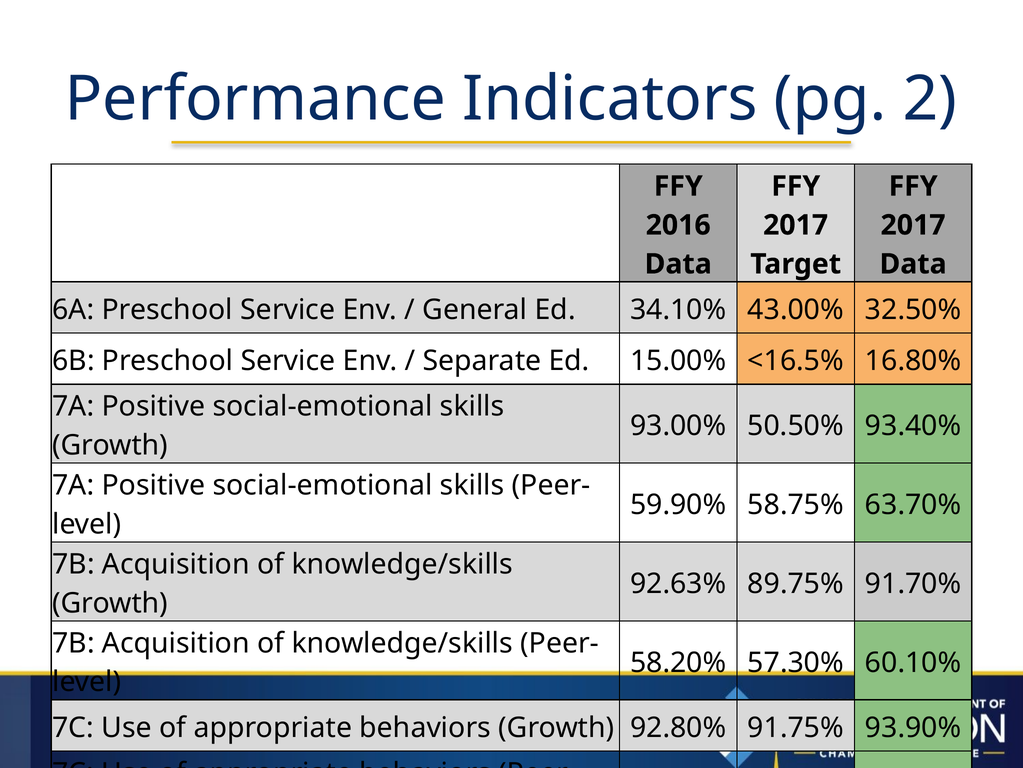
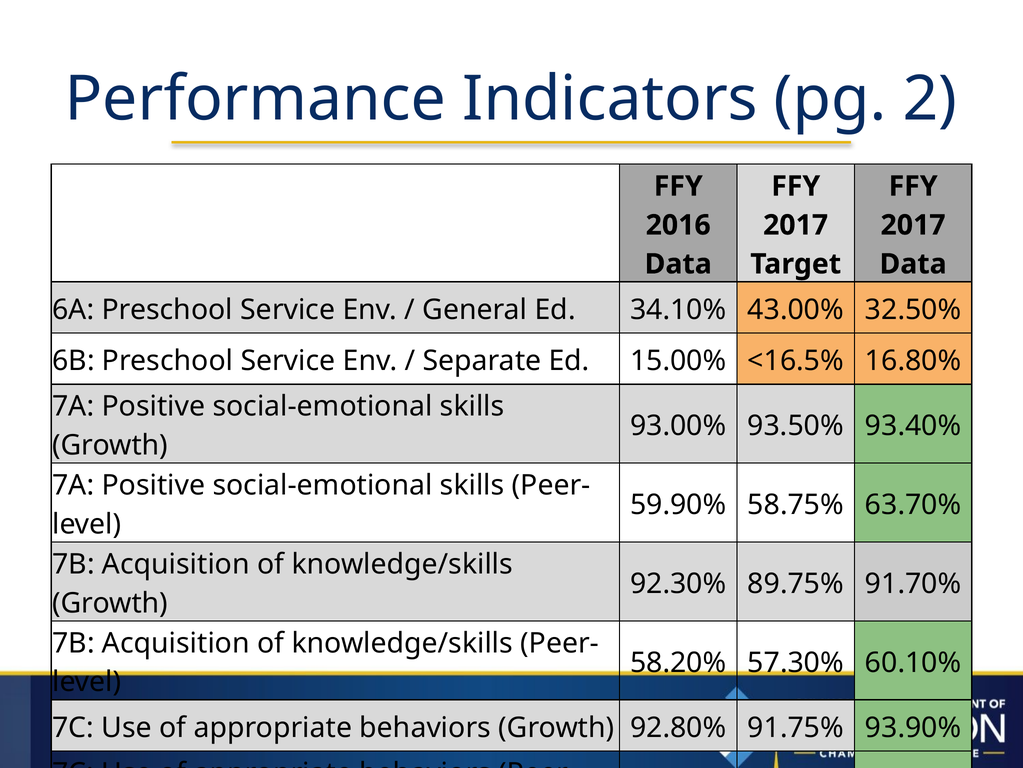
50.50%: 50.50% -> 93.50% (796, 426)
92.63%: 92.63% -> 92.30% (678, 583)
